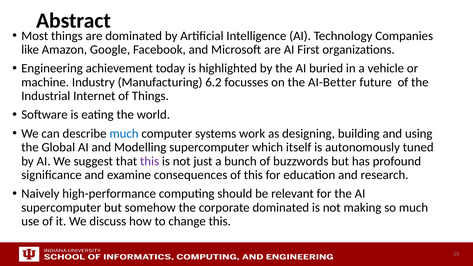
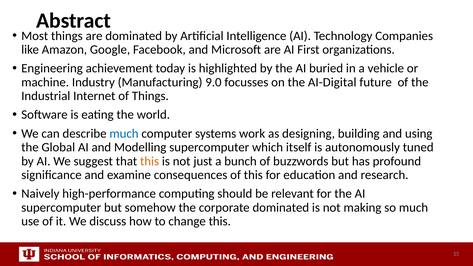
6.2: 6.2 -> 9.0 (213, 82)
AI-Better: AI-Better -> AI-Digital (332, 82)
this colour: purple -> orange (150, 161)
